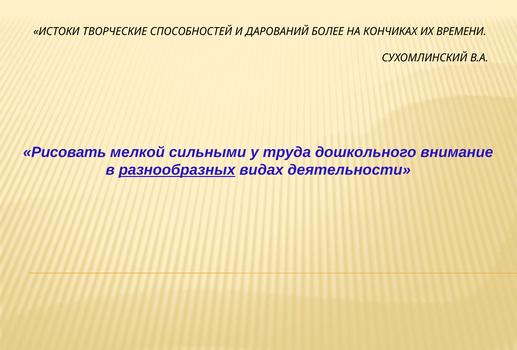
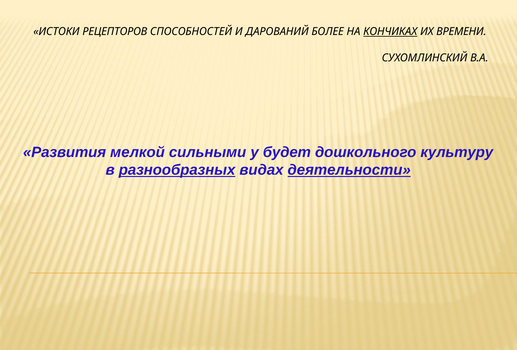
ТВОРЧЕСКИЕ: ТВОРЧЕСКИЕ -> РЕЦЕПТОРОВ (115, 32)
КОНЧИКАХ underline: none -> present (390, 32)
Рисовать: Рисовать -> Развития (65, 152)
труда: труда -> будет (287, 152)
внимание: внимание -> культуру (457, 152)
деятельности underline: none -> present (349, 170)
